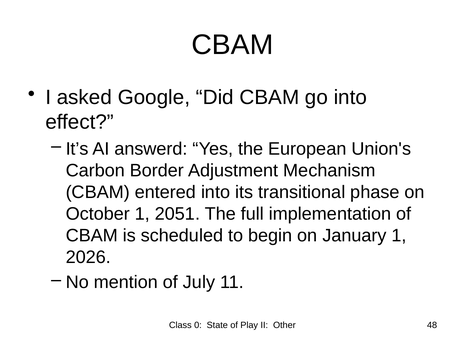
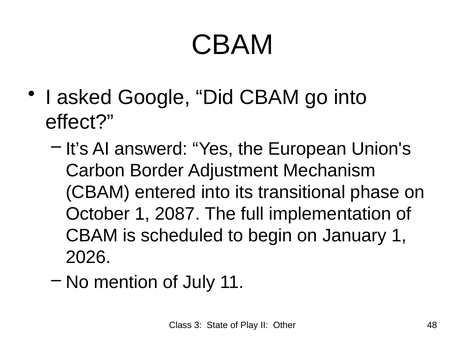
2051: 2051 -> 2087 (177, 214)
0: 0 -> 3 (198, 326)
